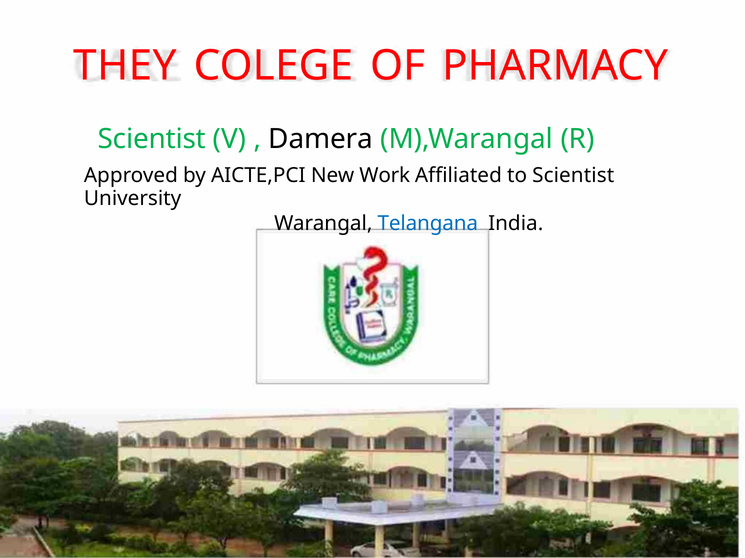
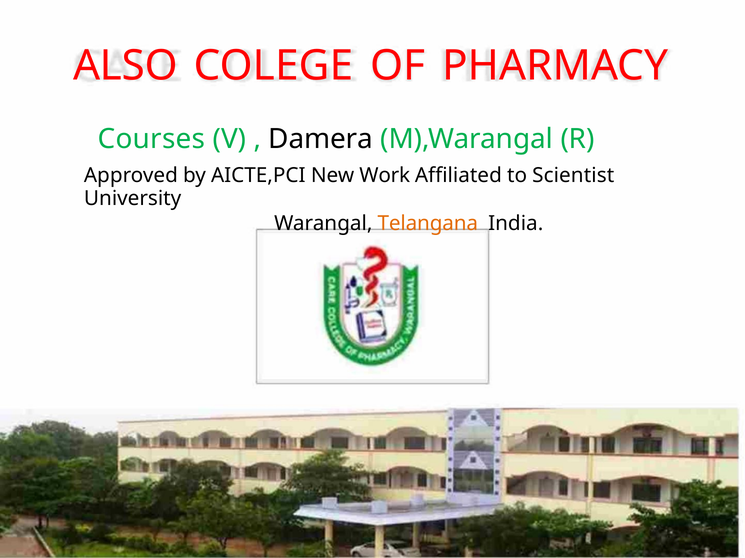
THEY: THEY -> ALSO (125, 66)
Scientist: Scientist -> Courses (152, 139)
Telangana colour: blue -> orange (428, 224)
